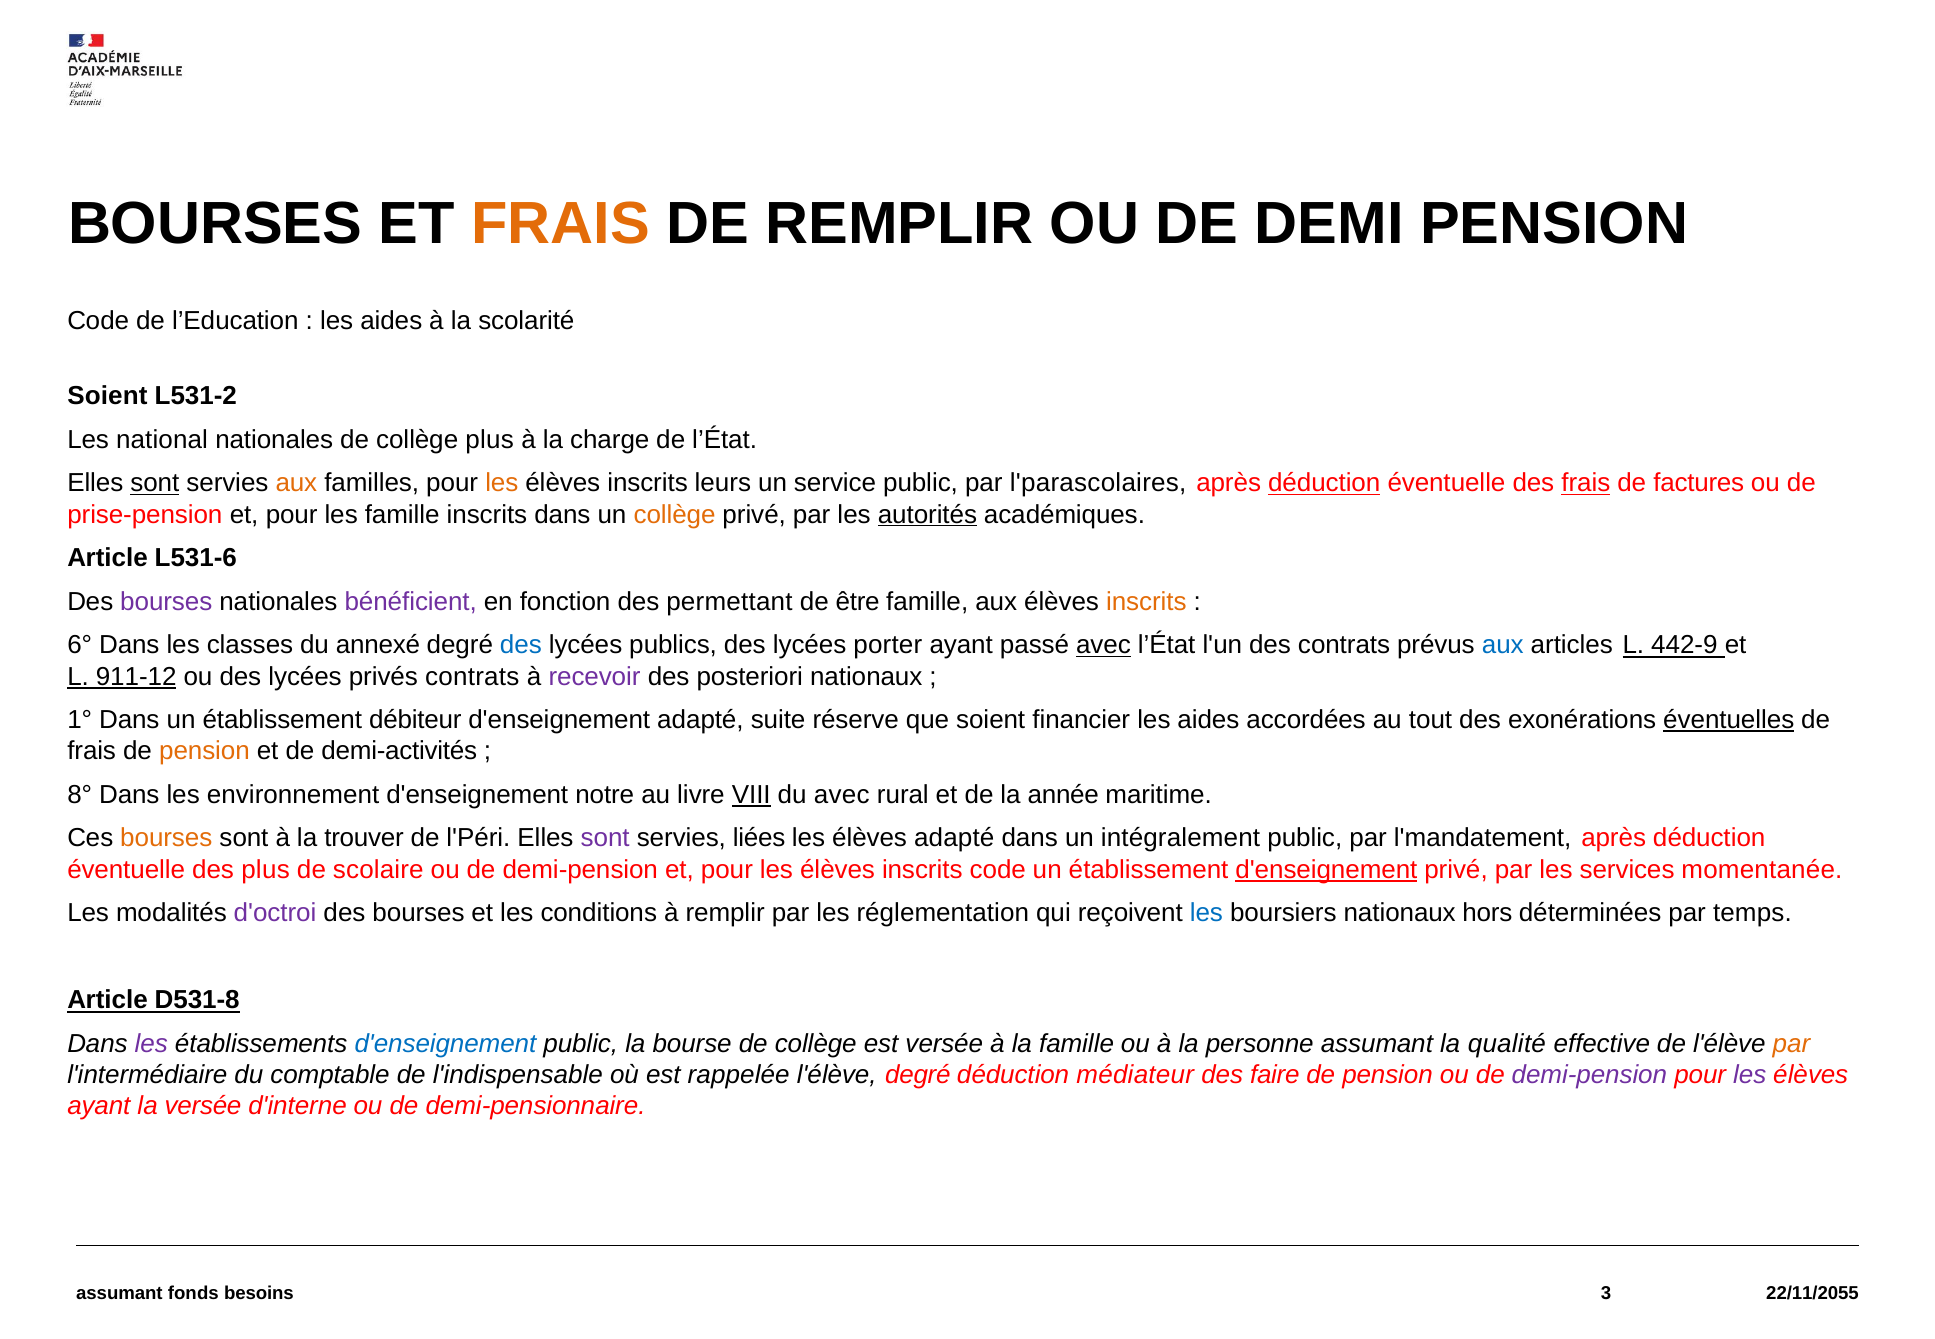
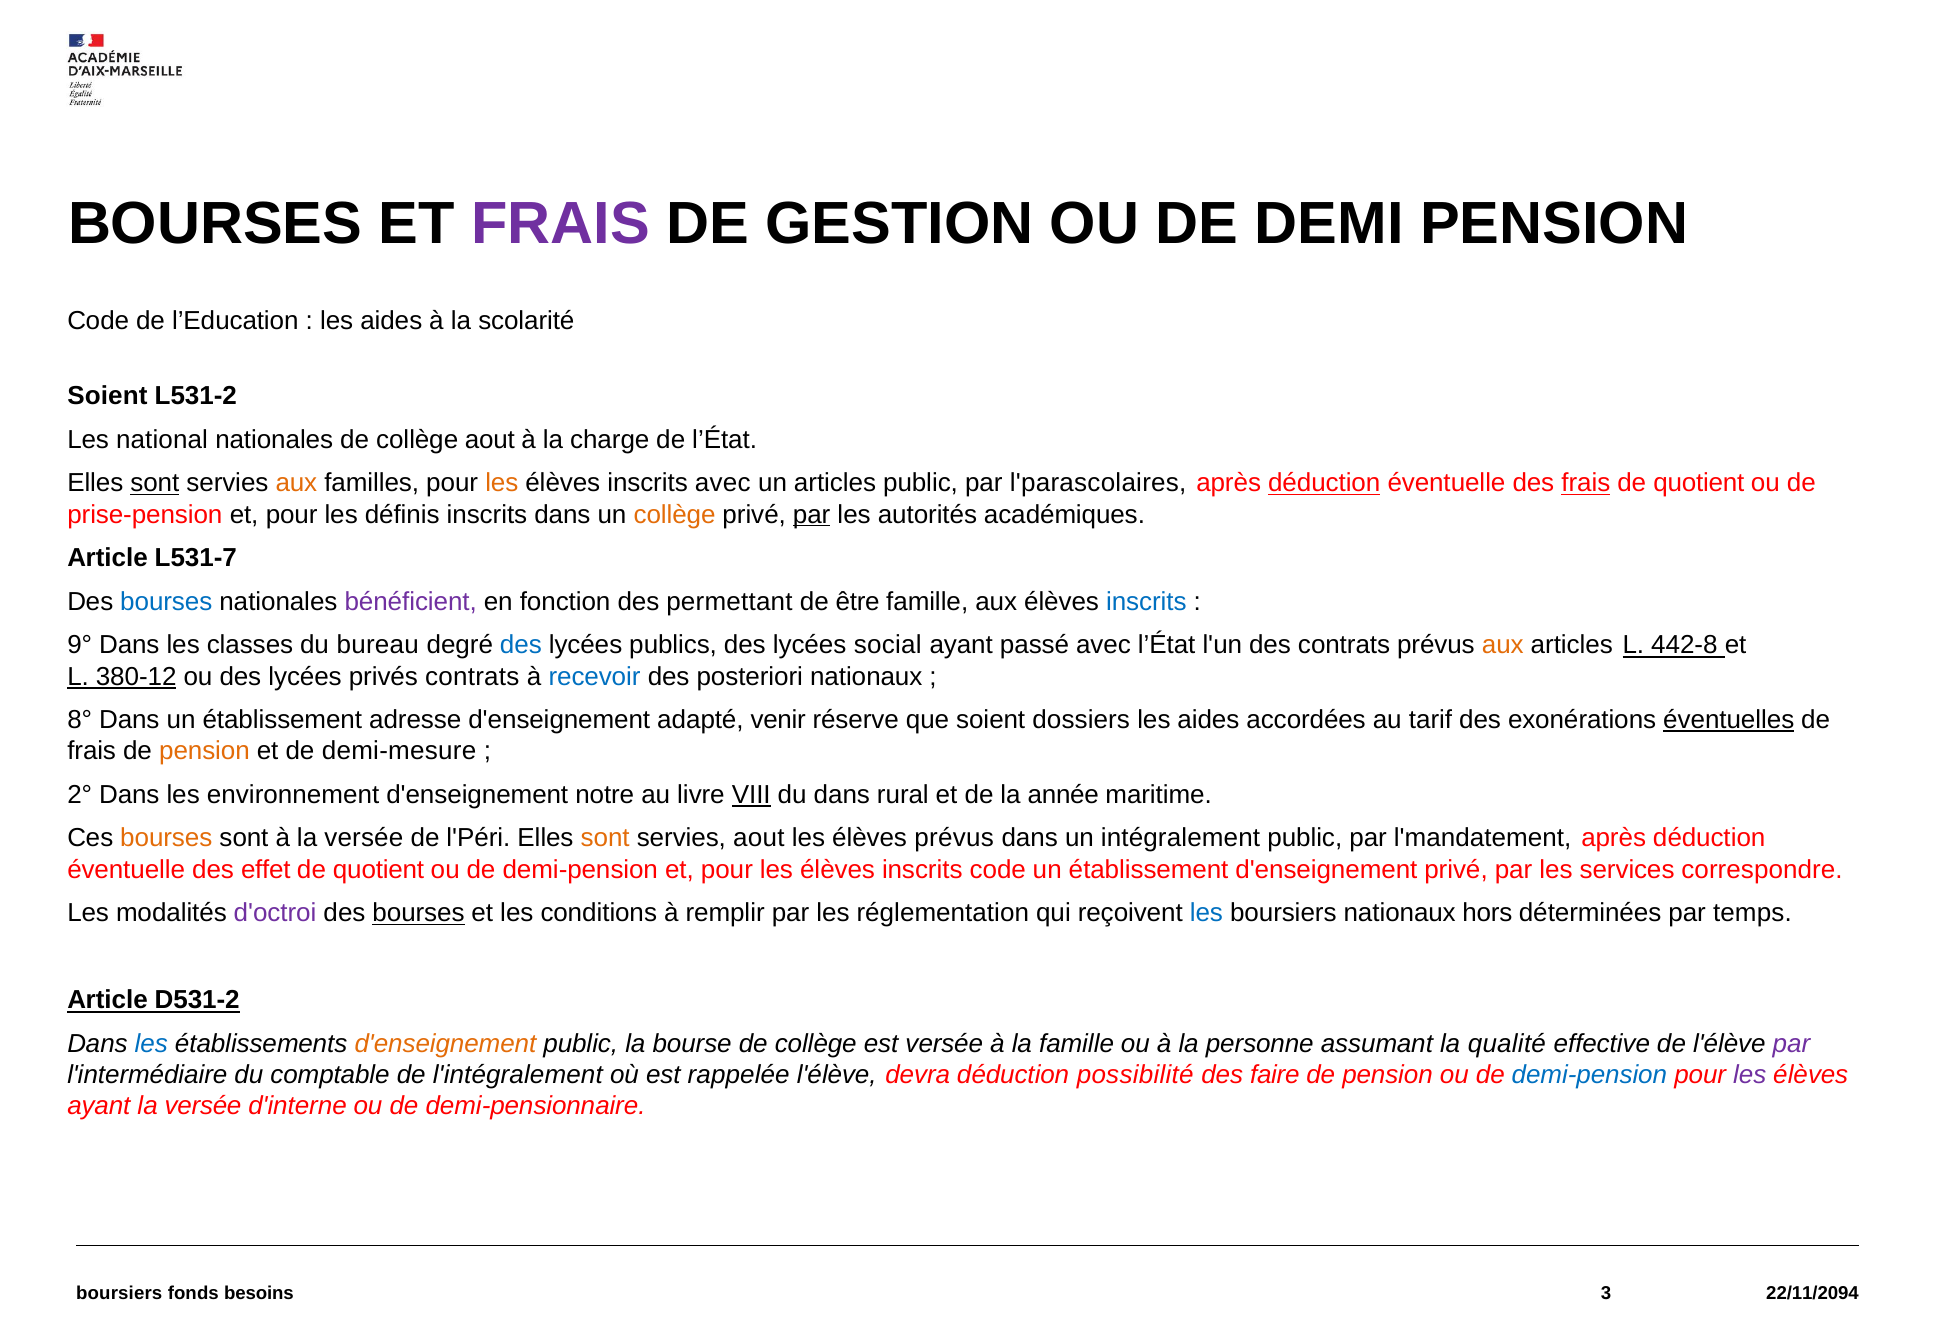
FRAIS colour: orange -> purple (561, 224)
DE REMPLIR: REMPLIR -> GESTION (899, 224)
collège plus: plus -> aout (490, 440)
inscrits leurs: leurs -> avec (723, 484)
un service: service -> articles (835, 484)
factures: factures -> quotient (1699, 484)
les famille: famille -> définis (402, 515)
par underline: none -> present (812, 515)
autorités underline: present -> none (927, 515)
L531-6: L531-6 -> L531-7 (196, 558)
bourses colour: purple -> blue (166, 602)
inscrits colour: orange -> blue (1146, 602)
6°: 6° -> 9° (80, 646)
annexé: annexé -> bureau (378, 646)
porter: porter -> social (888, 646)
avec underline: present -> none (1103, 646)
aux colour: blue -> orange (1503, 646)
442-9: 442-9 -> 442-8 (1684, 646)
911-12: 911-12 -> 380-12 (136, 677)
recevoir colour: purple -> blue (595, 677)
1°: 1° -> 8° (80, 720)
débiteur: débiteur -> adresse (415, 720)
suite: suite -> venir (778, 720)
financier: financier -> dossiers (1081, 720)
tout: tout -> tarif (1431, 720)
demi-activités: demi-activités -> demi-mesure (399, 752)
8°: 8° -> 2° (80, 795)
du avec: avec -> dans (842, 795)
à la trouver: trouver -> versée (364, 839)
sont colour: purple -> orange (605, 839)
servies liées: liées -> aout (759, 839)
élèves adapté: adapté -> prévus (954, 839)
des plus: plus -> effet (266, 870)
scolaire: scolaire -> quotient (379, 870)
d'enseignement underline: present -> none (1326, 870)
momentanée: momentanée -> correspondre (1762, 870)
bourses underline: none -> present (419, 914)
D531-8: D531-8 -> D531-2 (197, 1001)
les colour: purple -> blue (151, 1044)
d'enseignement colour: blue -> orange (445, 1044)
par colour: orange -> purple (1791, 1044)
l'indispensable: l'indispensable -> l'intégralement (518, 1076)
l'élève degré: degré -> devra (918, 1076)
médiateur: médiateur -> possibilité (1135, 1076)
demi-pension colour: purple -> blue (1589, 1076)
assumant: assumant -> boursiers (119, 1294)
22/11/2055: 22/11/2055 -> 22/11/2094 (1813, 1294)
